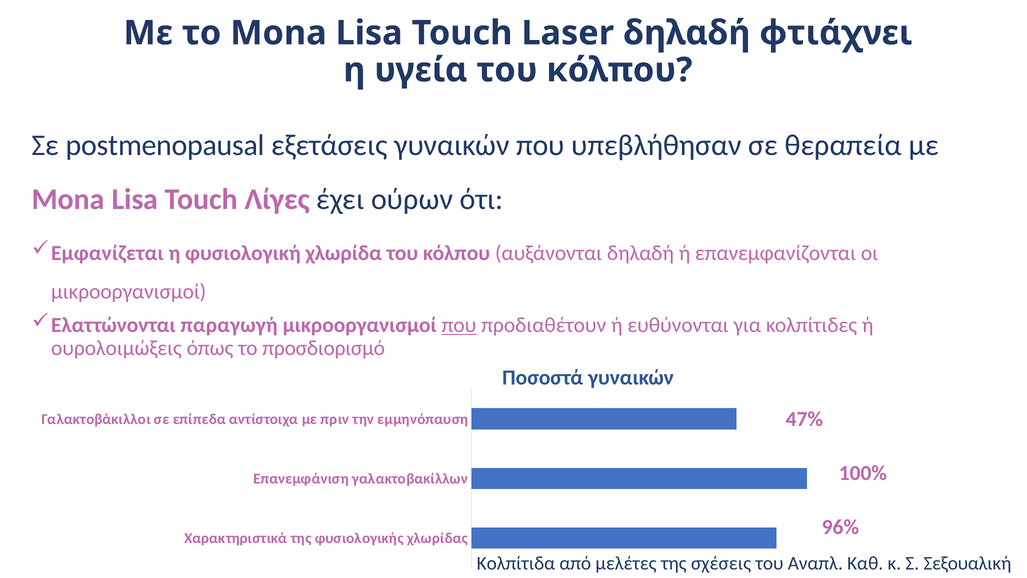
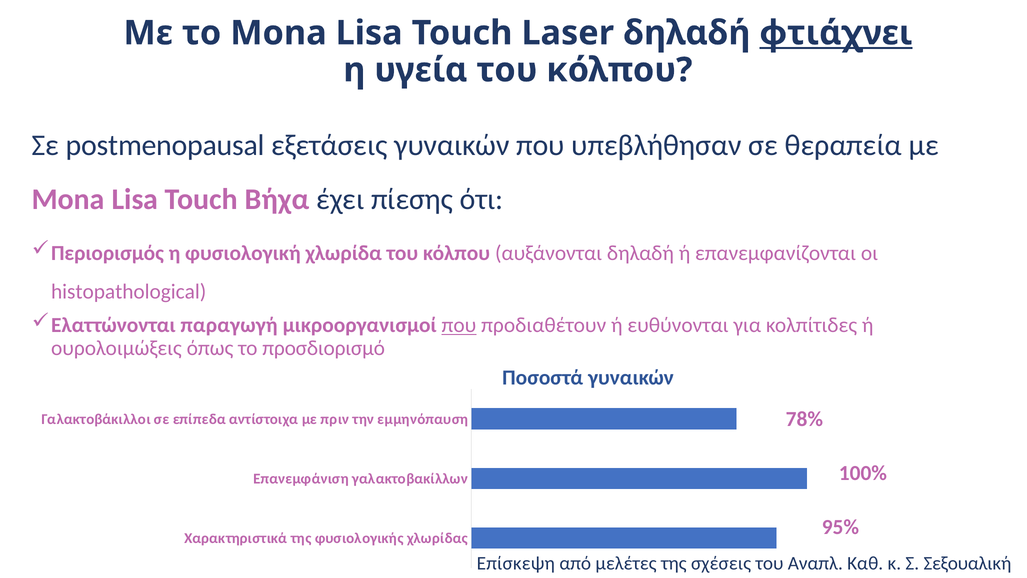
φτιάχνει underline: none -> present (836, 33)
Λίγες: Λίγες -> Βήχα (277, 199)
ούρων: ούρων -> πίεσης (412, 199)
Εμφανίζεται: Εμφανίζεται -> Περιορισμός (107, 253)
μικροοργανισμοί: μικροοργανισμοί -> histopathological (129, 292)
47%: 47% -> 78% (804, 419)
96%: 96% -> 95% (840, 527)
Κολπίτιδα: Κολπίτιδα -> Επίσκεψη (516, 563)
